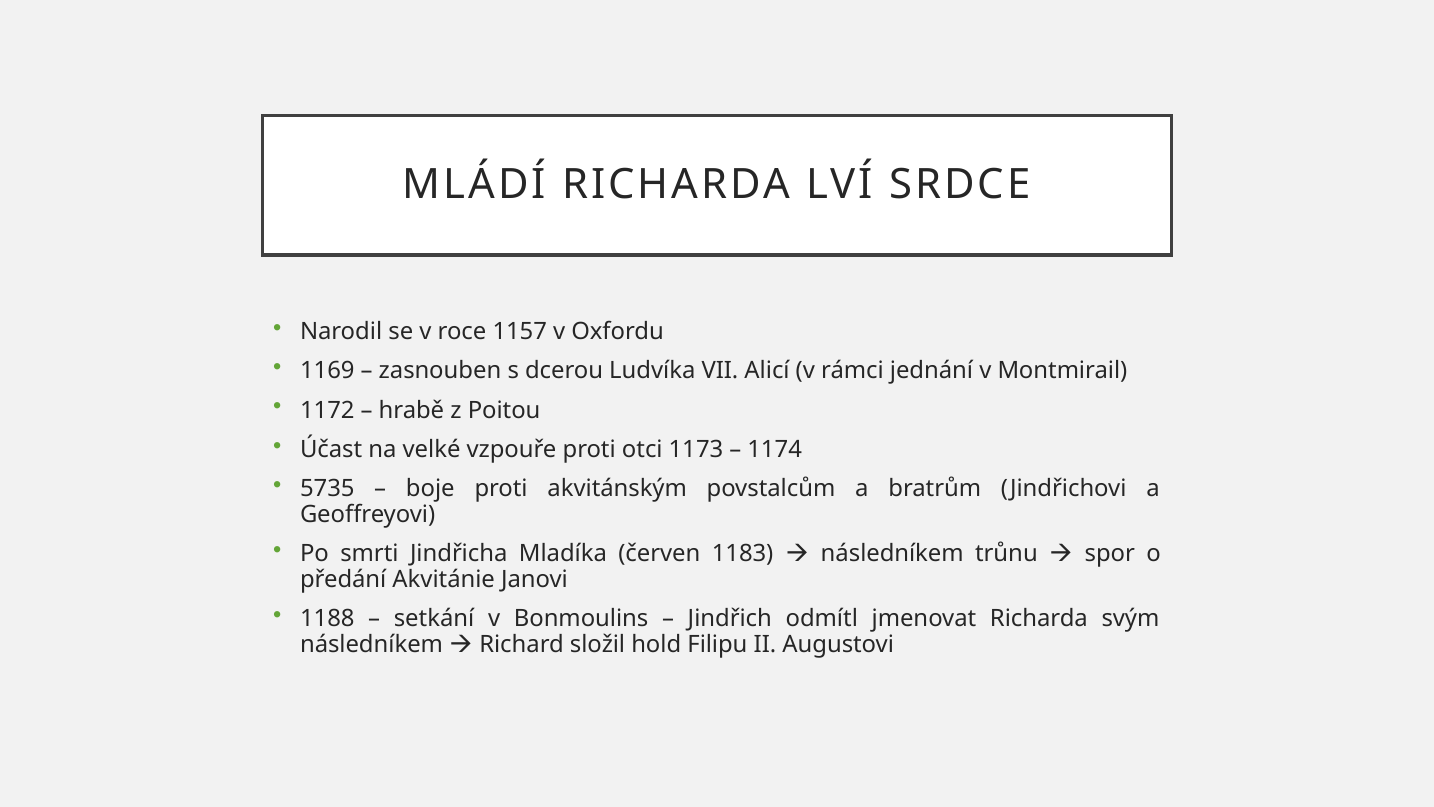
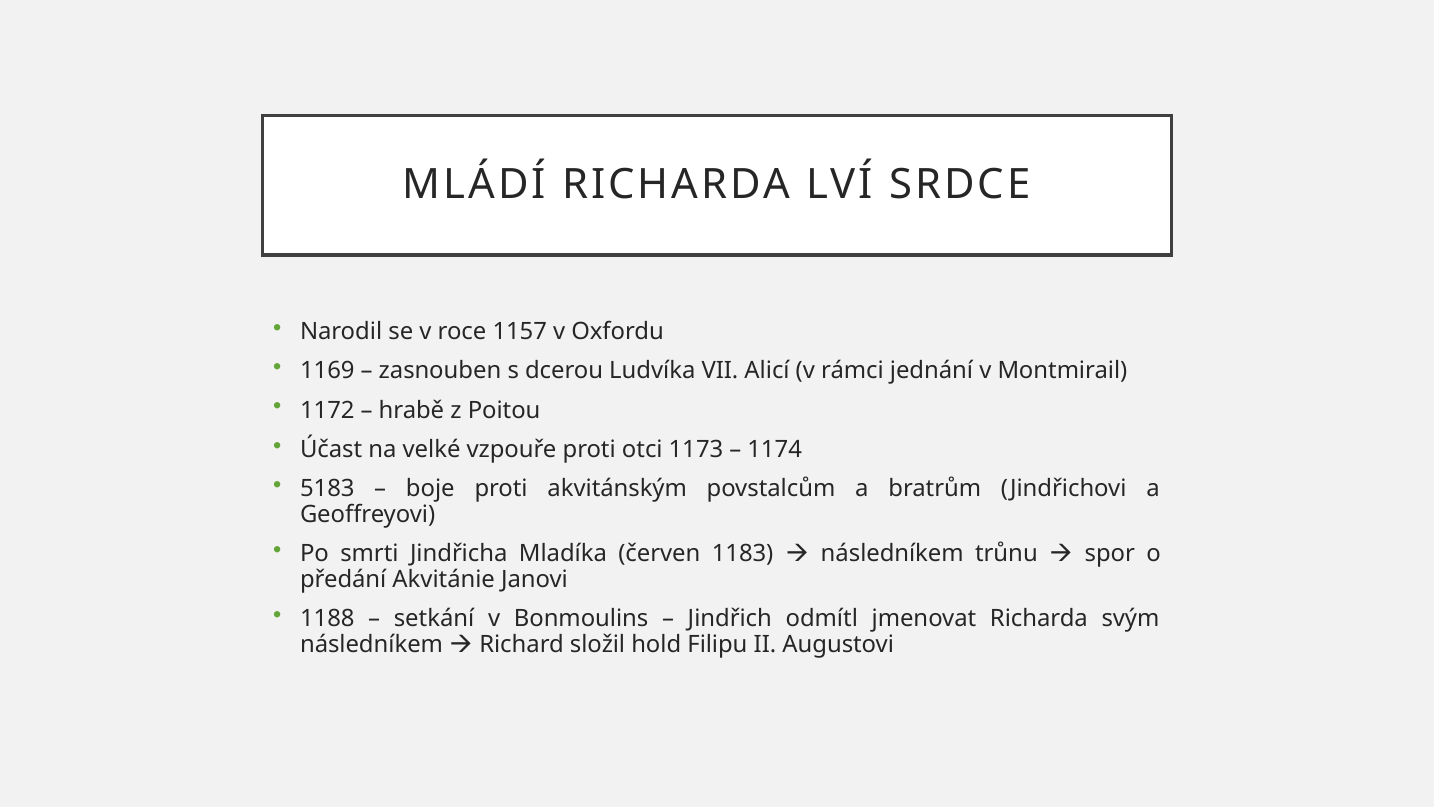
5735: 5735 -> 5183 (327, 488)
